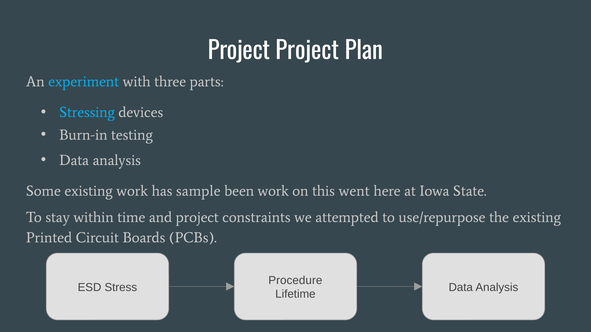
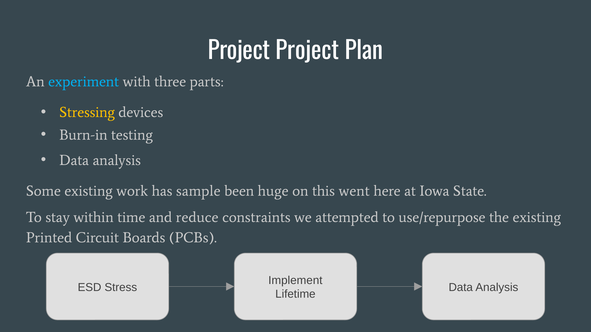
Stressing colour: light blue -> yellow (87, 112)
been work: work -> huge (273, 191)
and project: project -> reduce (197, 218)
Procedure: Procedure -> Implement (295, 281)
